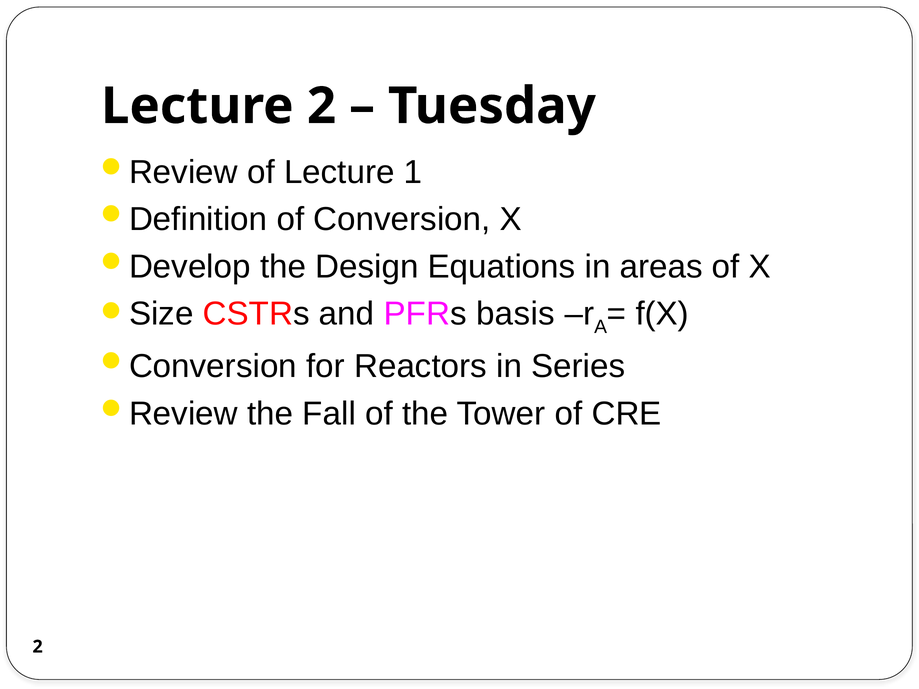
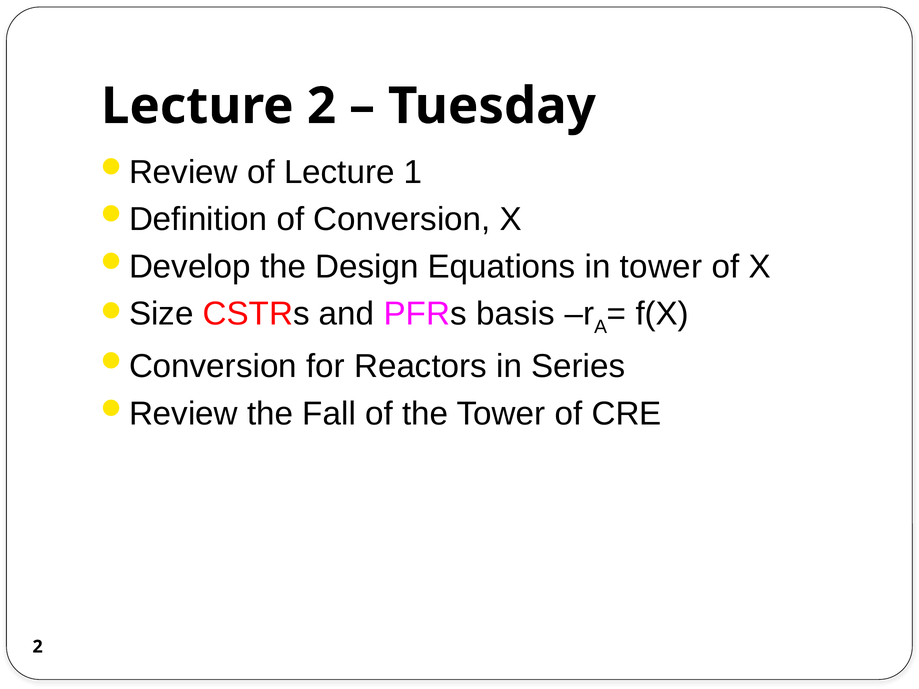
in areas: areas -> tower (661, 267)
